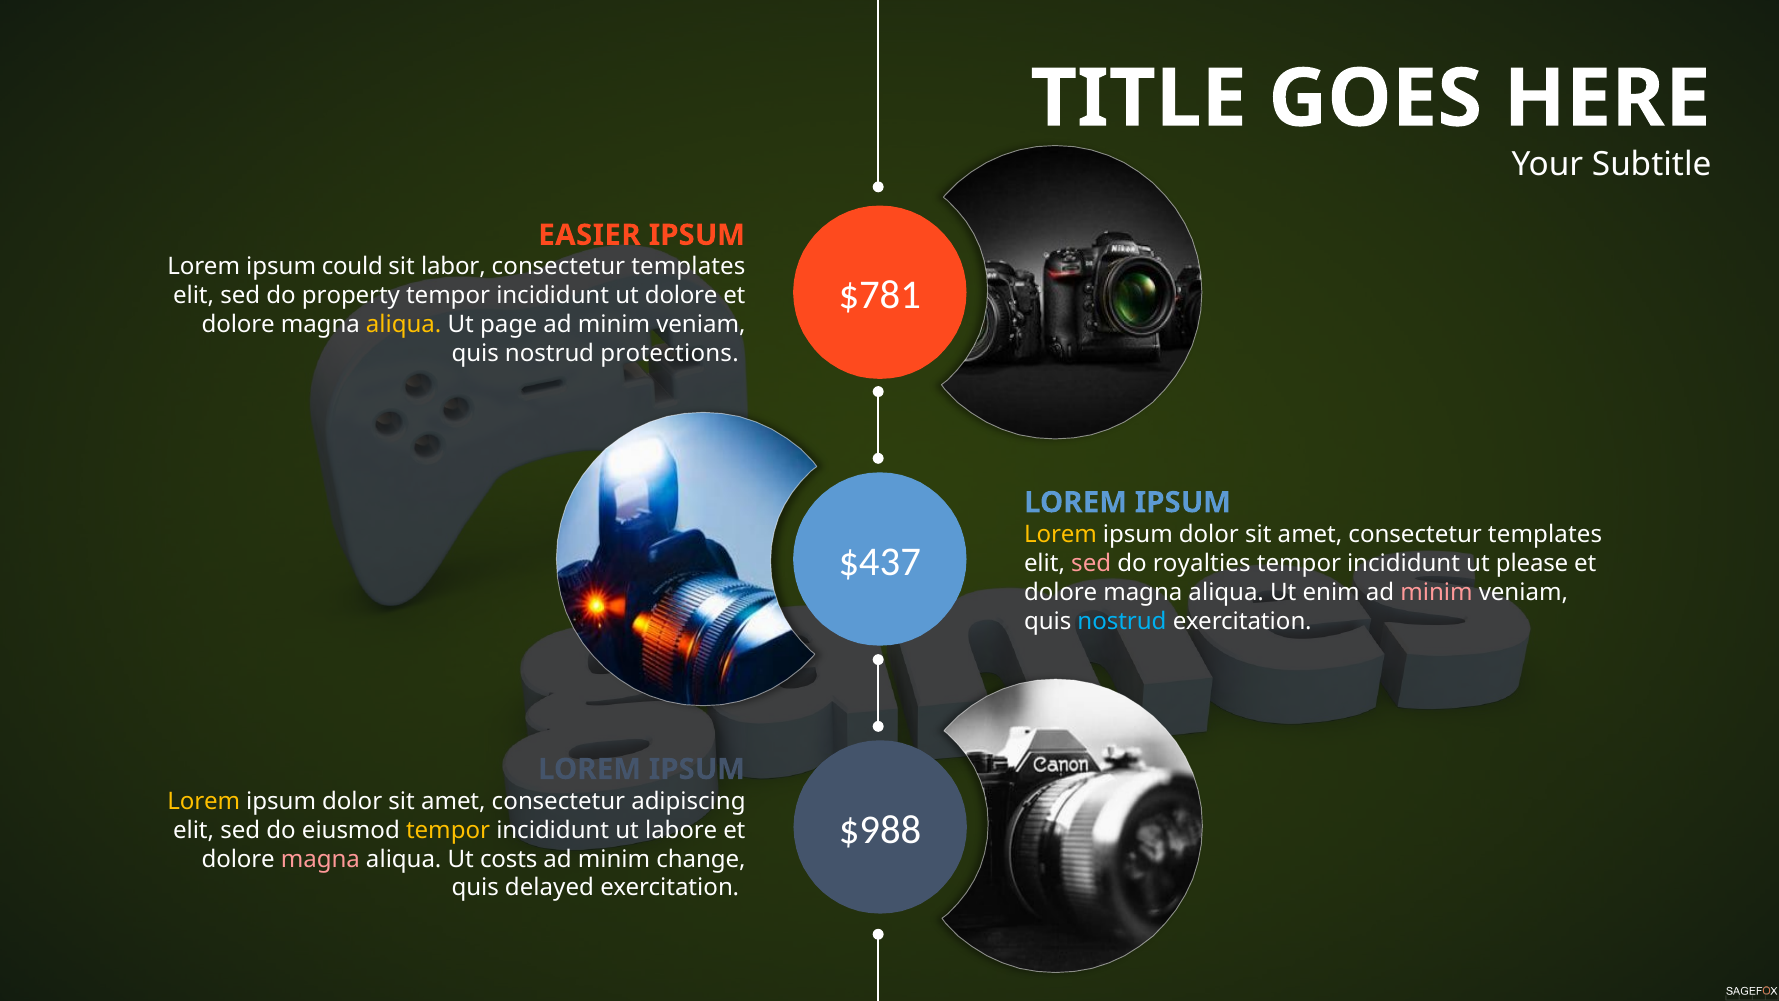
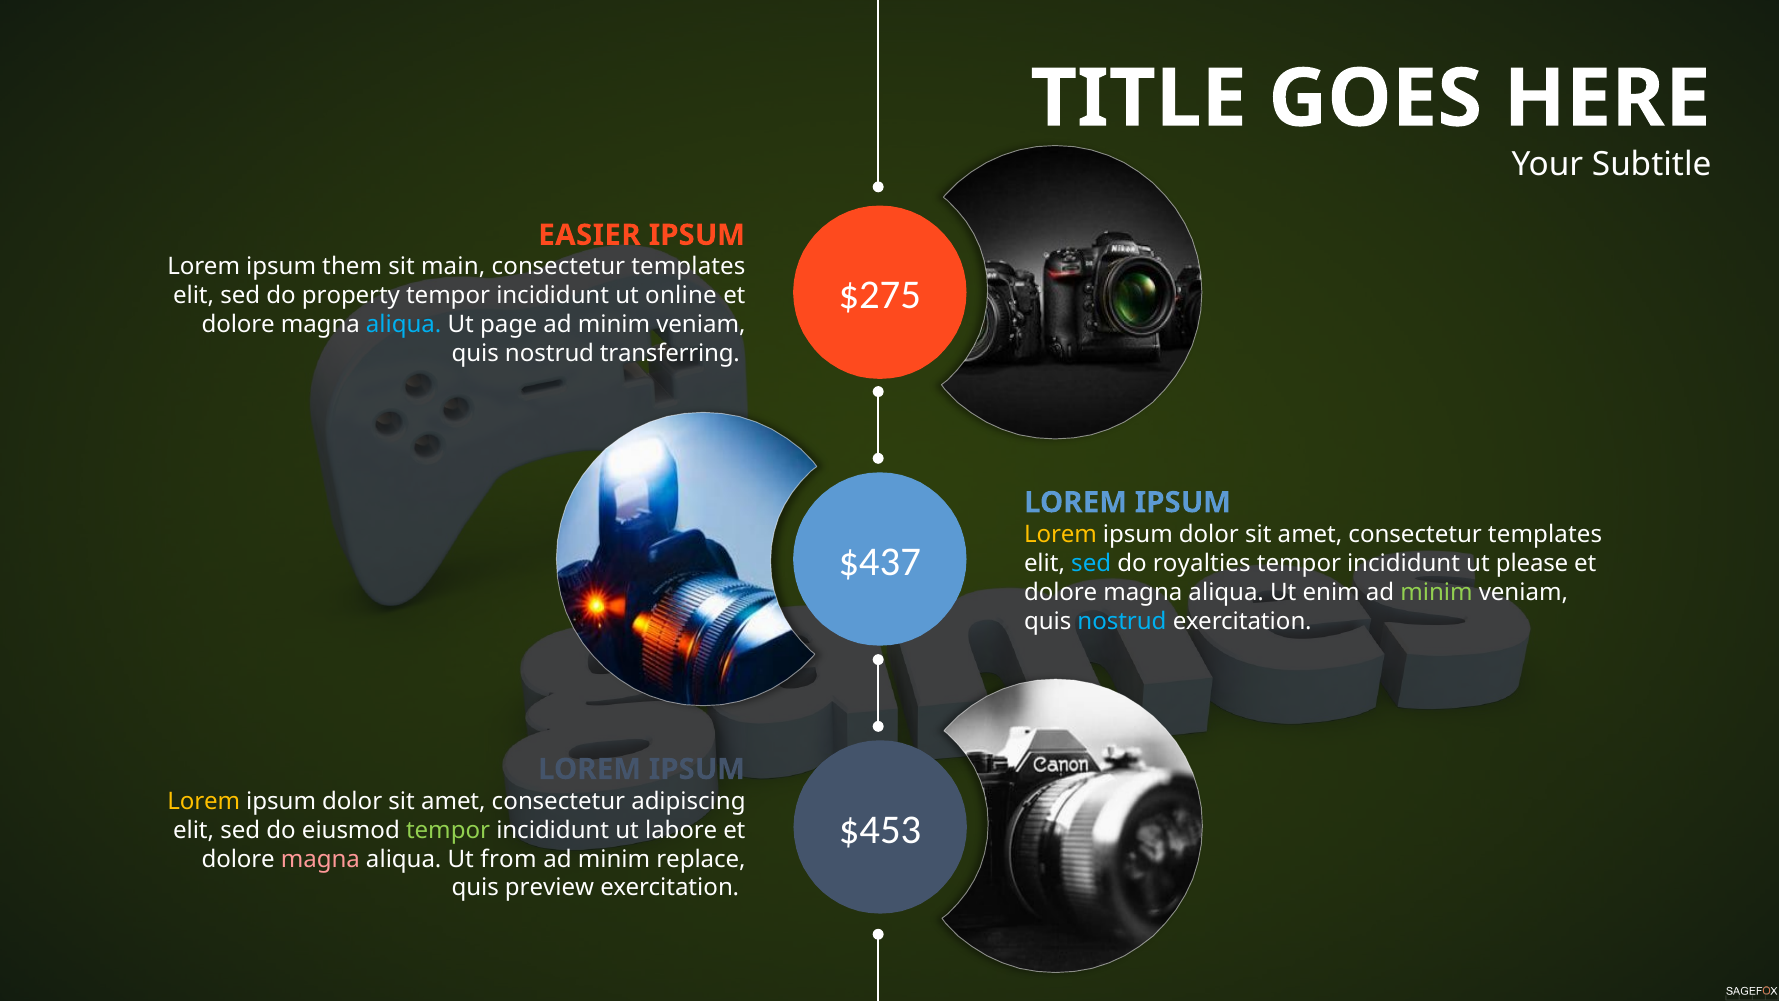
could: could -> them (352, 267)
labor: labor -> main (453, 267)
$781: $781 -> $275 (880, 295)
ut dolore: dolore -> online (681, 296)
aliqua colour: yellow -> light blue (404, 325)
protections: protections -> transferring (670, 354)
sed colour: pink -> light blue (1091, 563)
minim colour: pink -> light green (1437, 592)
$988: $988 -> $453 (880, 830)
tempor colour: yellow -> light green (448, 830)
costs: costs -> from (509, 859)
change: change -> replace (701, 859)
delayed: delayed -> preview (549, 888)
